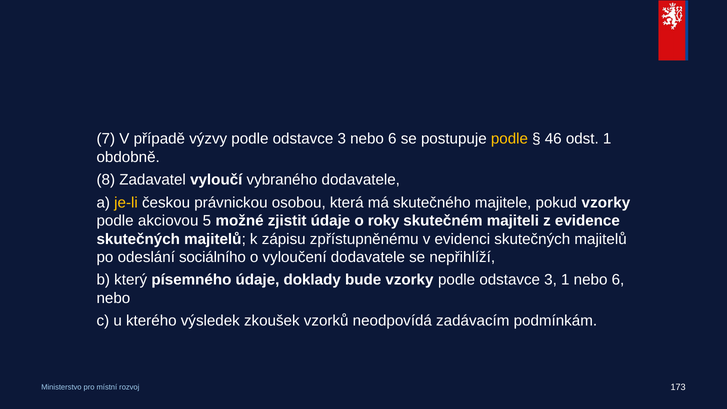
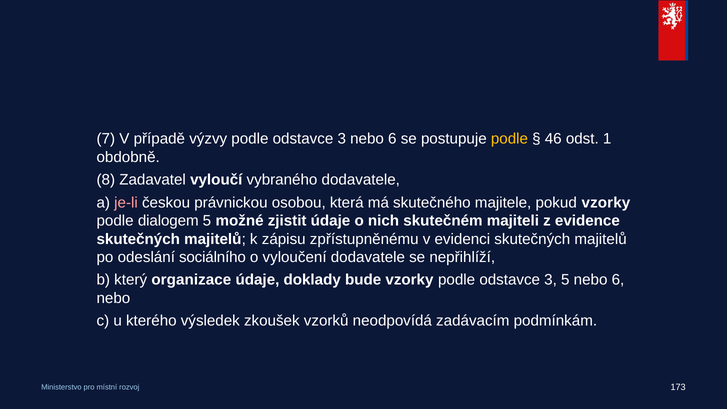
je-li colour: yellow -> pink (126, 203)
akciovou: akciovou -> dialogem (168, 221)
roky: roky -> nich (384, 221)
písemného: písemného -> organizace (191, 280)
3 1: 1 -> 5 (565, 280)
